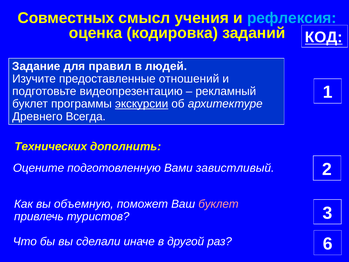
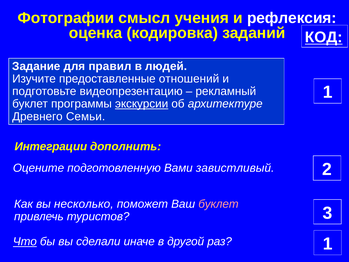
Совместных: Совместных -> Фотографии (66, 18)
рефлексия colour: light blue -> white (292, 18)
Всегда: Всегда -> Семьи (86, 116)
Технических: Технических -> Интеграции (51, 146)
объемную: объемную -> несколько (84, 204)
Что underline: none -> present (25, 241)
раз 6: 6 -> 1 (328, 244)
